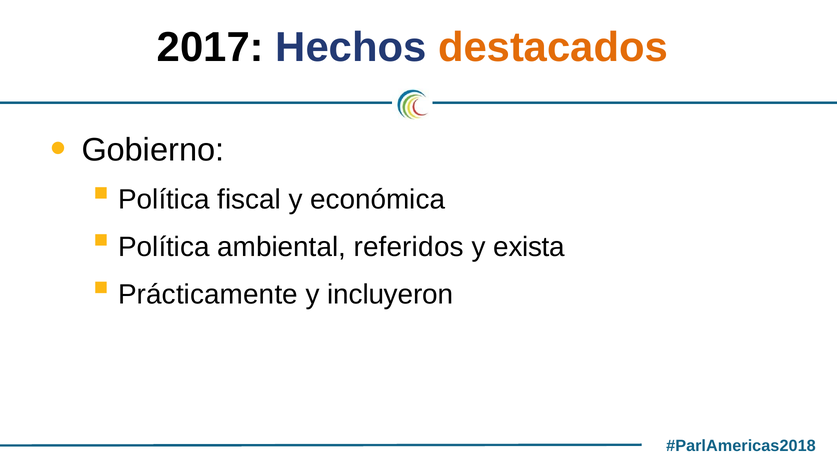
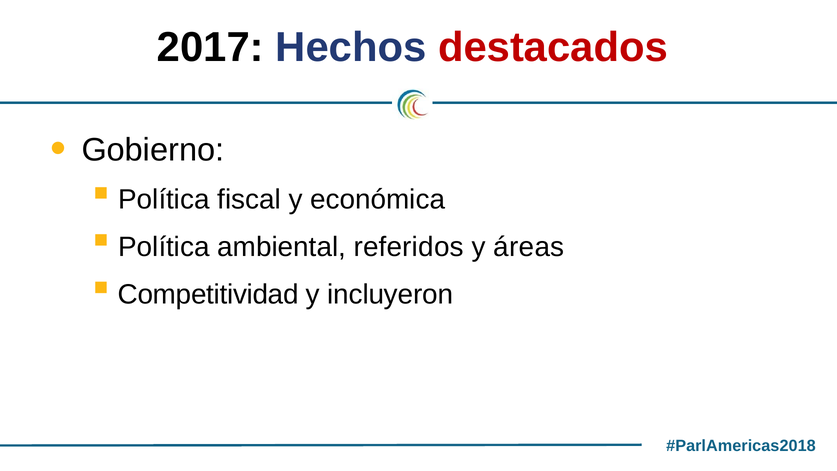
destacados colour: orange -> red (553, 47)
exista: exista -> áreas (529, 247)
Prácticamente: Prácticamente -> Competitividad (208, 295)
